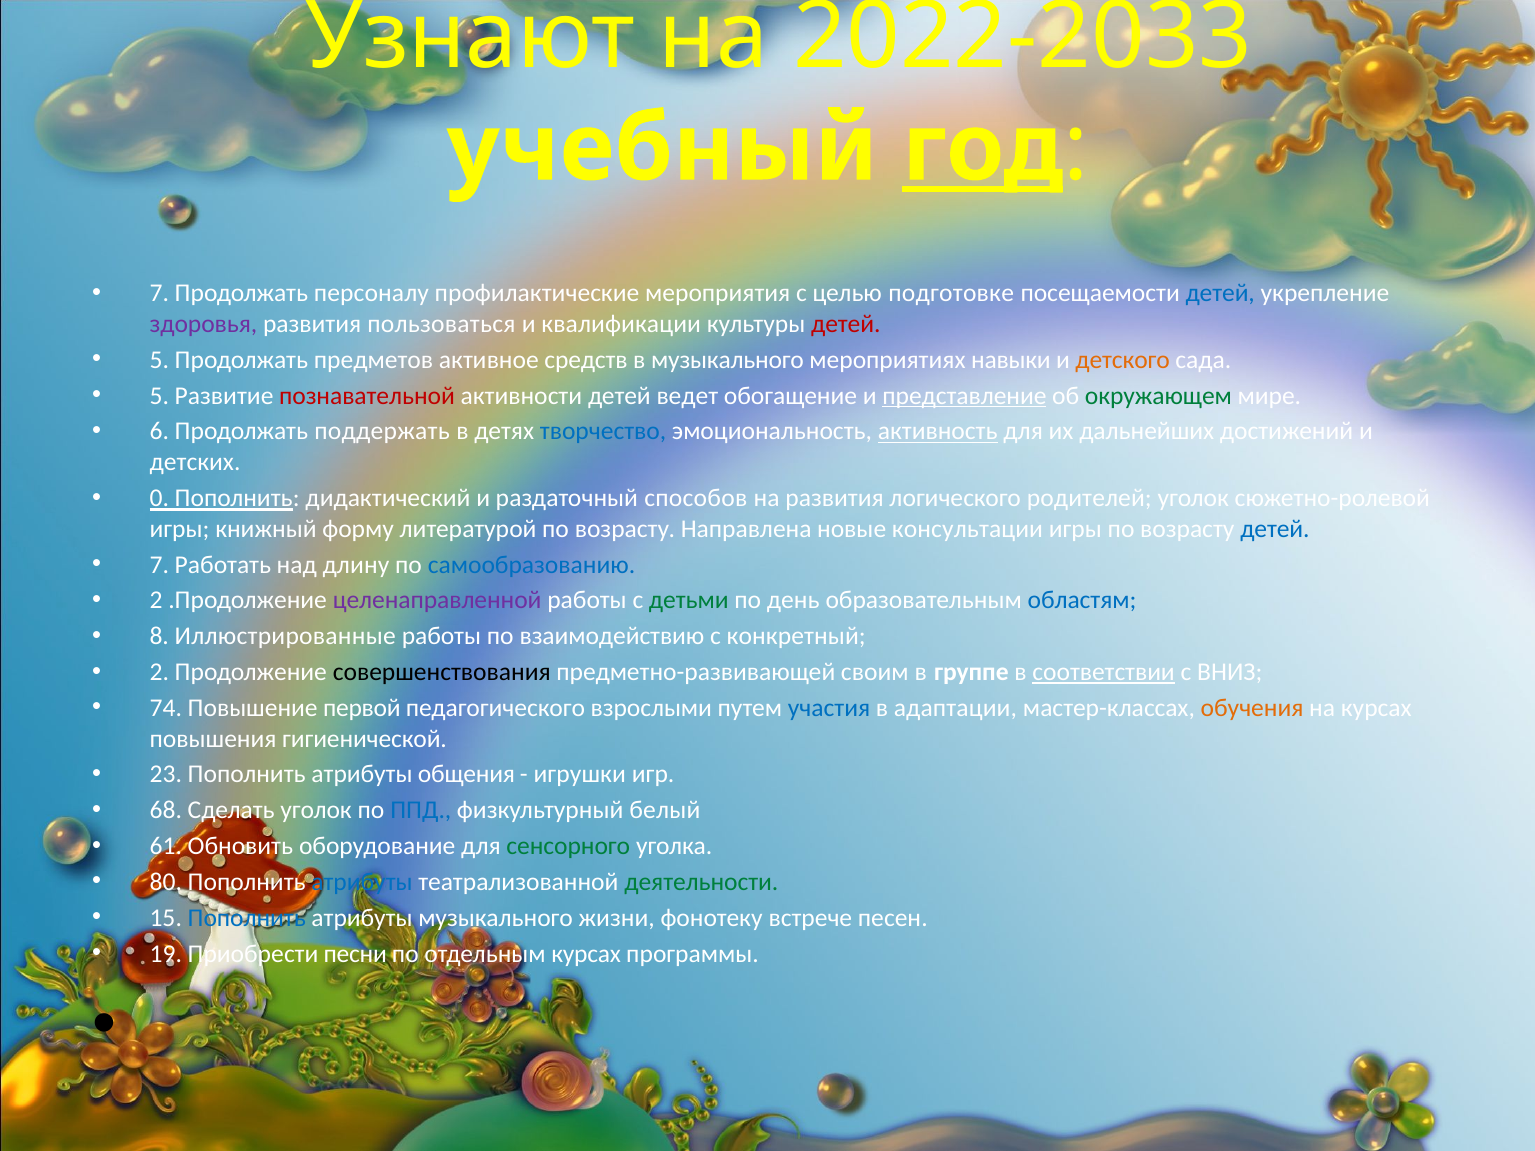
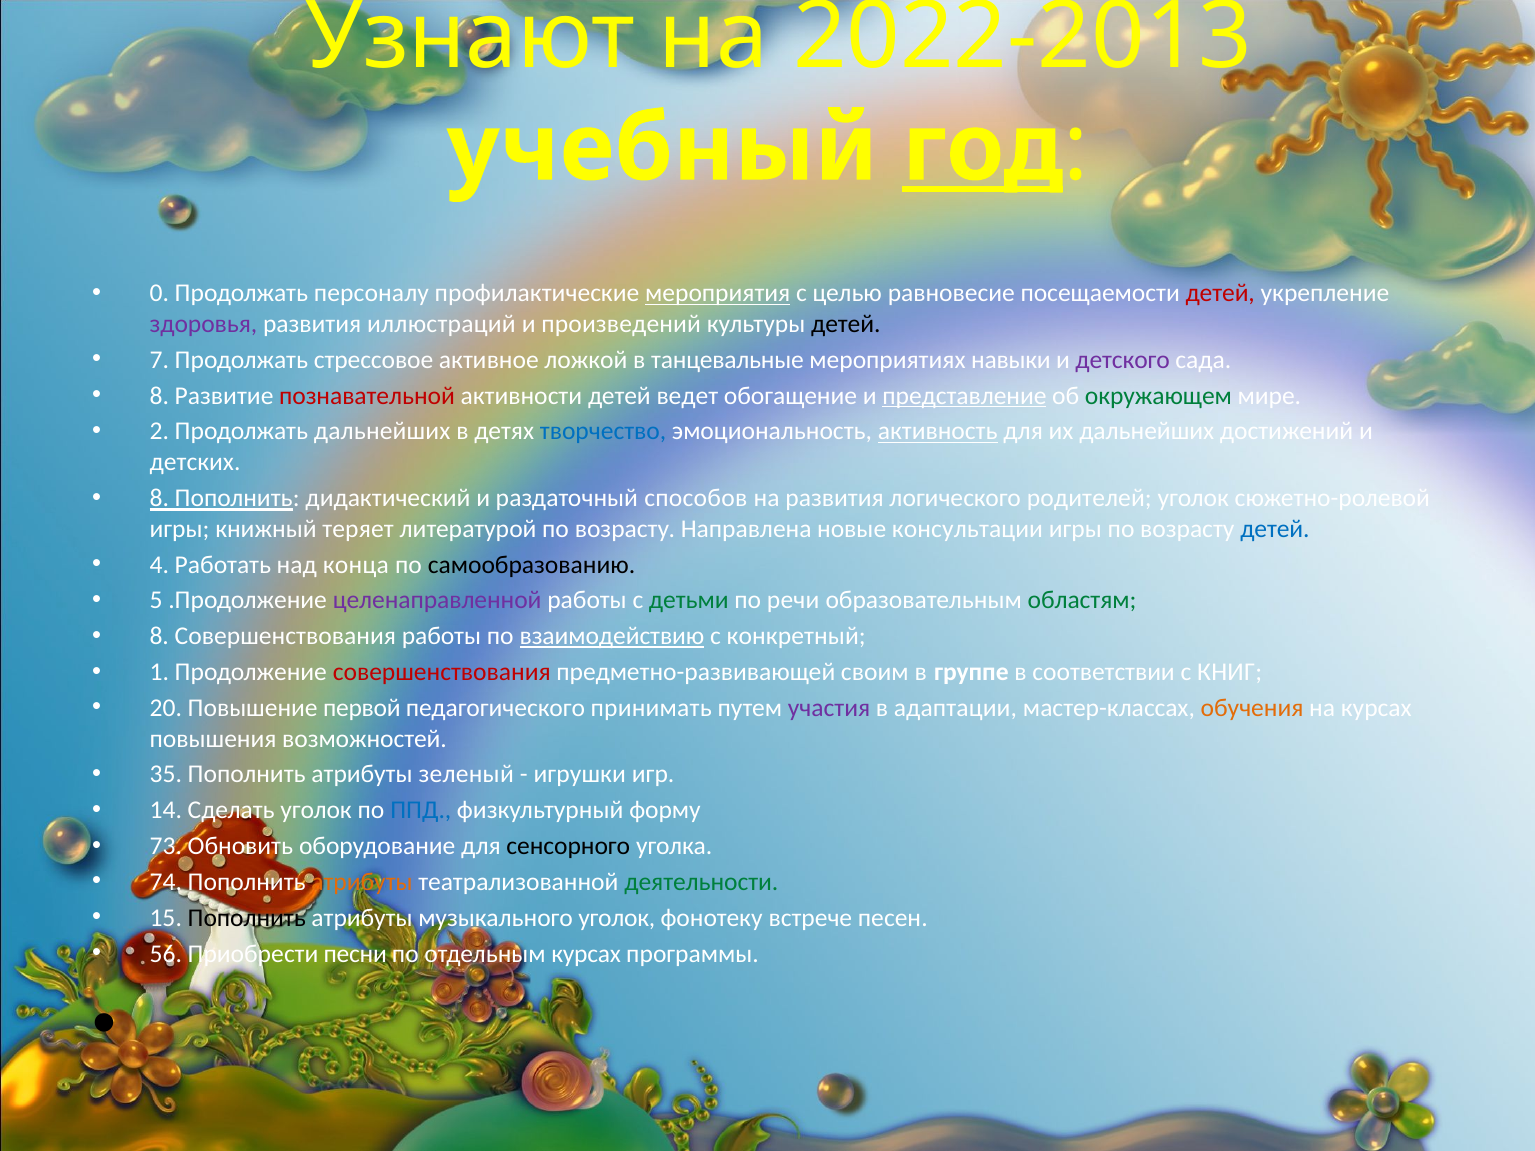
2022-2033: 2022-2033 -> 2022-2013 (1023, 36)
7: 7 -> 0 (159, 293)
мероприятия underline: none -> present (718, 293)
подготовке: подготовке -> равновесие (951, 293)
детей colour: blue -> red (1220, 293)
пользоваться: пользоваться -> иллюстраций (441, 324)
квалификации: квалификации -> произведений (621, 324)
детей colour: red -> black (846, 324)
5: 5 -> 7 (159, 360)
предметов: предметов -> стрессовое (374, 360)
средств: средств -> ложкой (586, 360)
в музыкального: музыкального -> танцевальные (728, 360)
детского colour: orange -> purple (1123, 360)
5: 5 -> 8 (159, 396)
6: 6 -> 2 (159, 432)
Продолжать поддержать: поддержать -> дальнейших (382, 432)
0: 0 -> 8 (159, 498)
форму: форму -> теряет (358, 529)
7: 7 -> 4 (159, 565)
длину: длину -> конца (356, 565)
самообразованию colour: blue -> black (531, 565)
2: 2 -> 5 (156, 601)
день: день -> речи (793, 601)
областям colour: blue -> green (1082, 601)
8 Иллюстрированные: Иллюстрированные -> Совершенствования (285, 636)
взаимодействию underline: none -> present (612, 636)
2: 2 -> 1 (159, 672)
совершенствования colour: black -> red (442, 672)
соответствии underline: present -> none (1104, 672)
ВНИЗ: ВНИЗ -> КНИГ (1230, 672)
74: 74 -> 20 (166, 708)
взрослыми: взрослыми -> принимать (651, 708)
участия colour: blue -> purple (829, 708)
гигиенической: гигиенической -> возможностей (365, 739)
23: 23 -> 35 (166, 775)
общения: общения -> зеленый (466, 775)
68: 68 -> 14 (166, 810)
белый: белый -> форму (665, 810)
61: 61 -> 73 (166, 846)
сенсорного colour: green -> black (568, 846)
80: 80 -> 74 (166, 882)
атрибуты colour: blue -> orange (362, 882)
Пополнить colour: blue -> black (247, 918)
музыкального жизни: жизни -> уголок (617, 918)
19: 19 -> 56 (166, 954)
